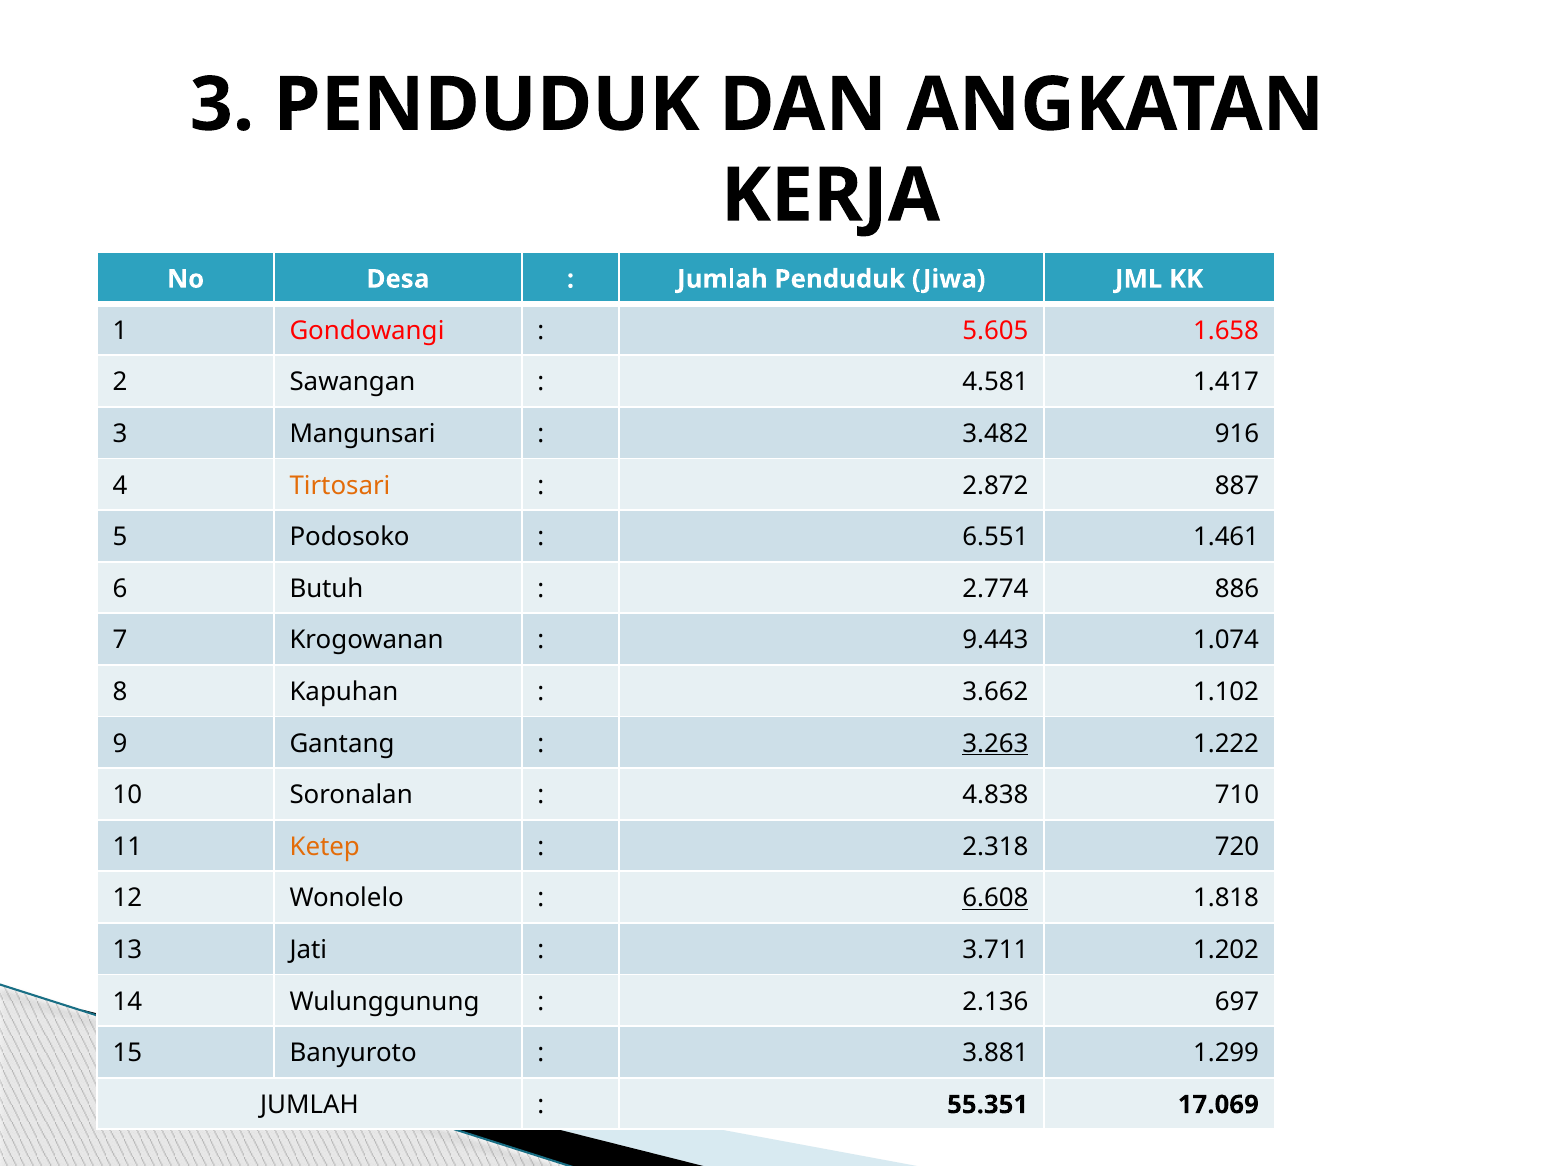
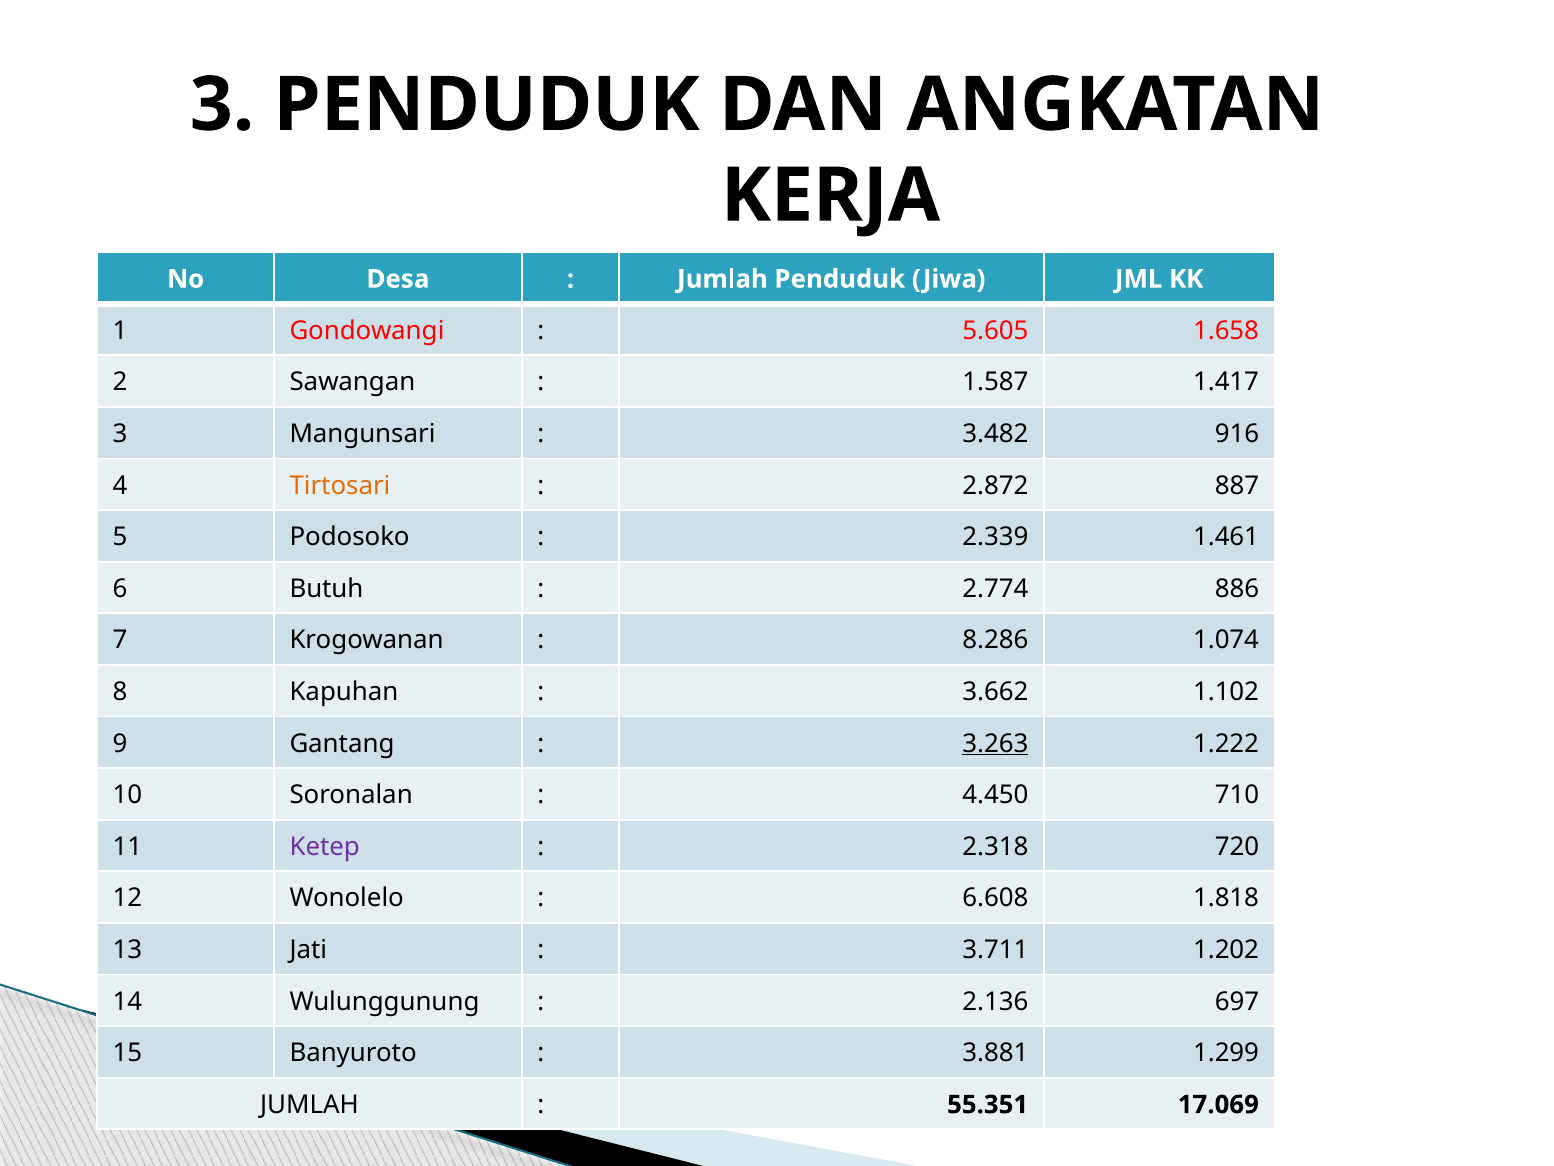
4.581: 4.581 -> 1.587 (995, 382)
6.551: 6.551 -> 2.339 (995, 537)
9.443: 9.443 -> 8.286 (995, 640)
4.838: 4.838 -> 4.450 (995, 795)
Ketep colour: orange -> purple (325, 846)
6.608 underline: present -> none (995, 898)
